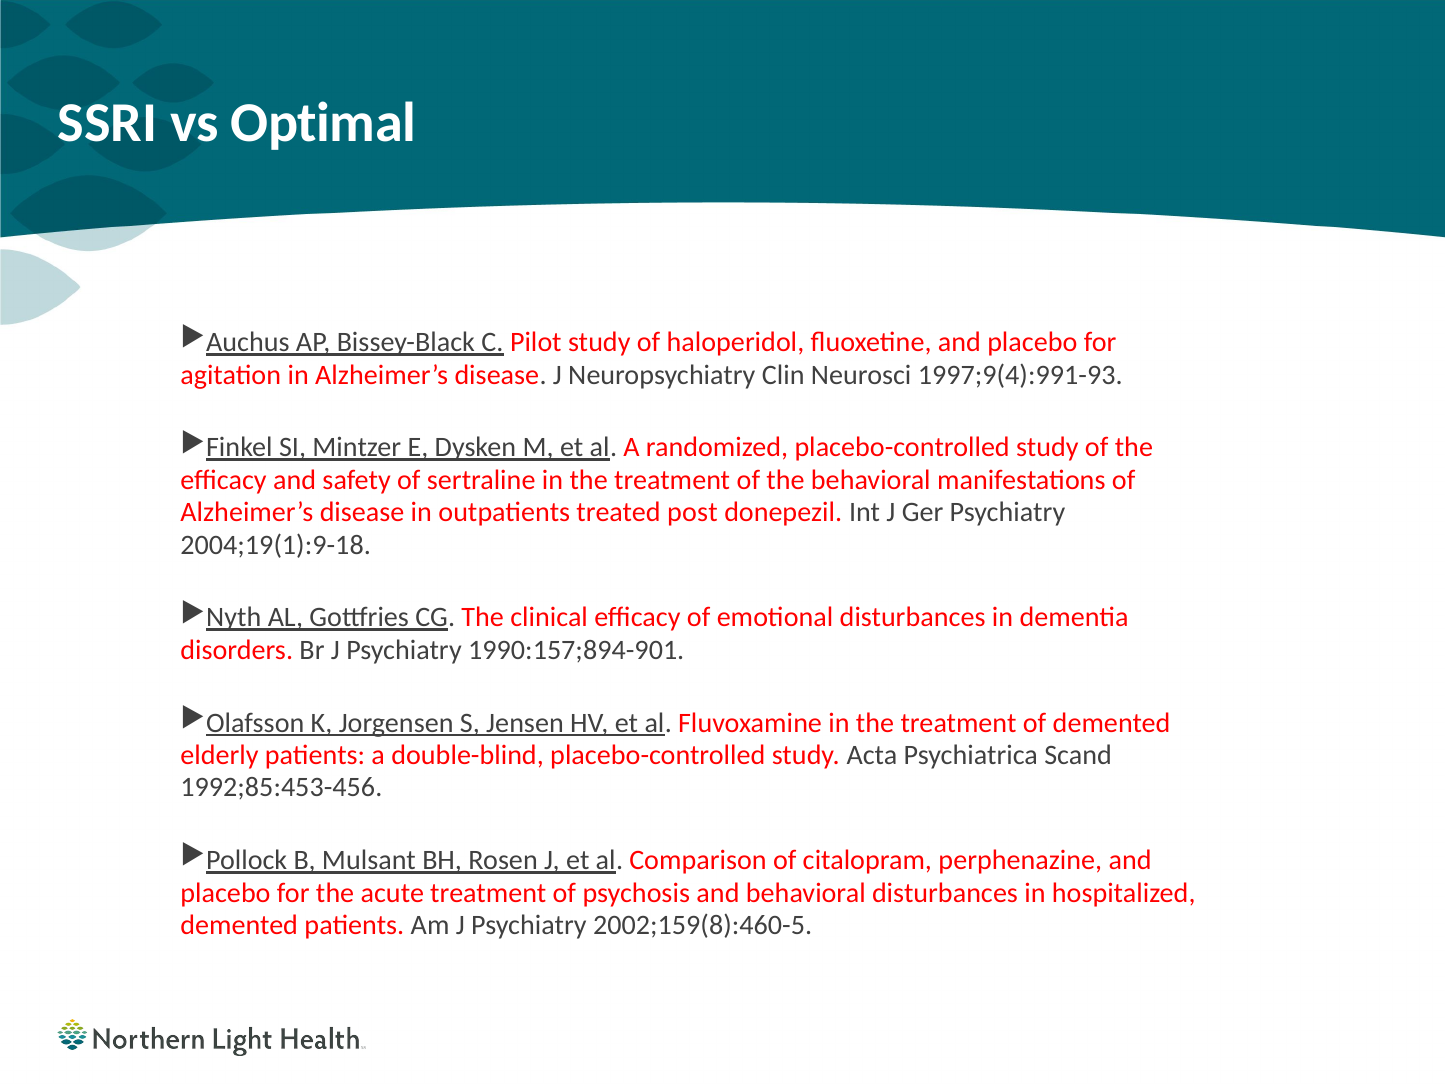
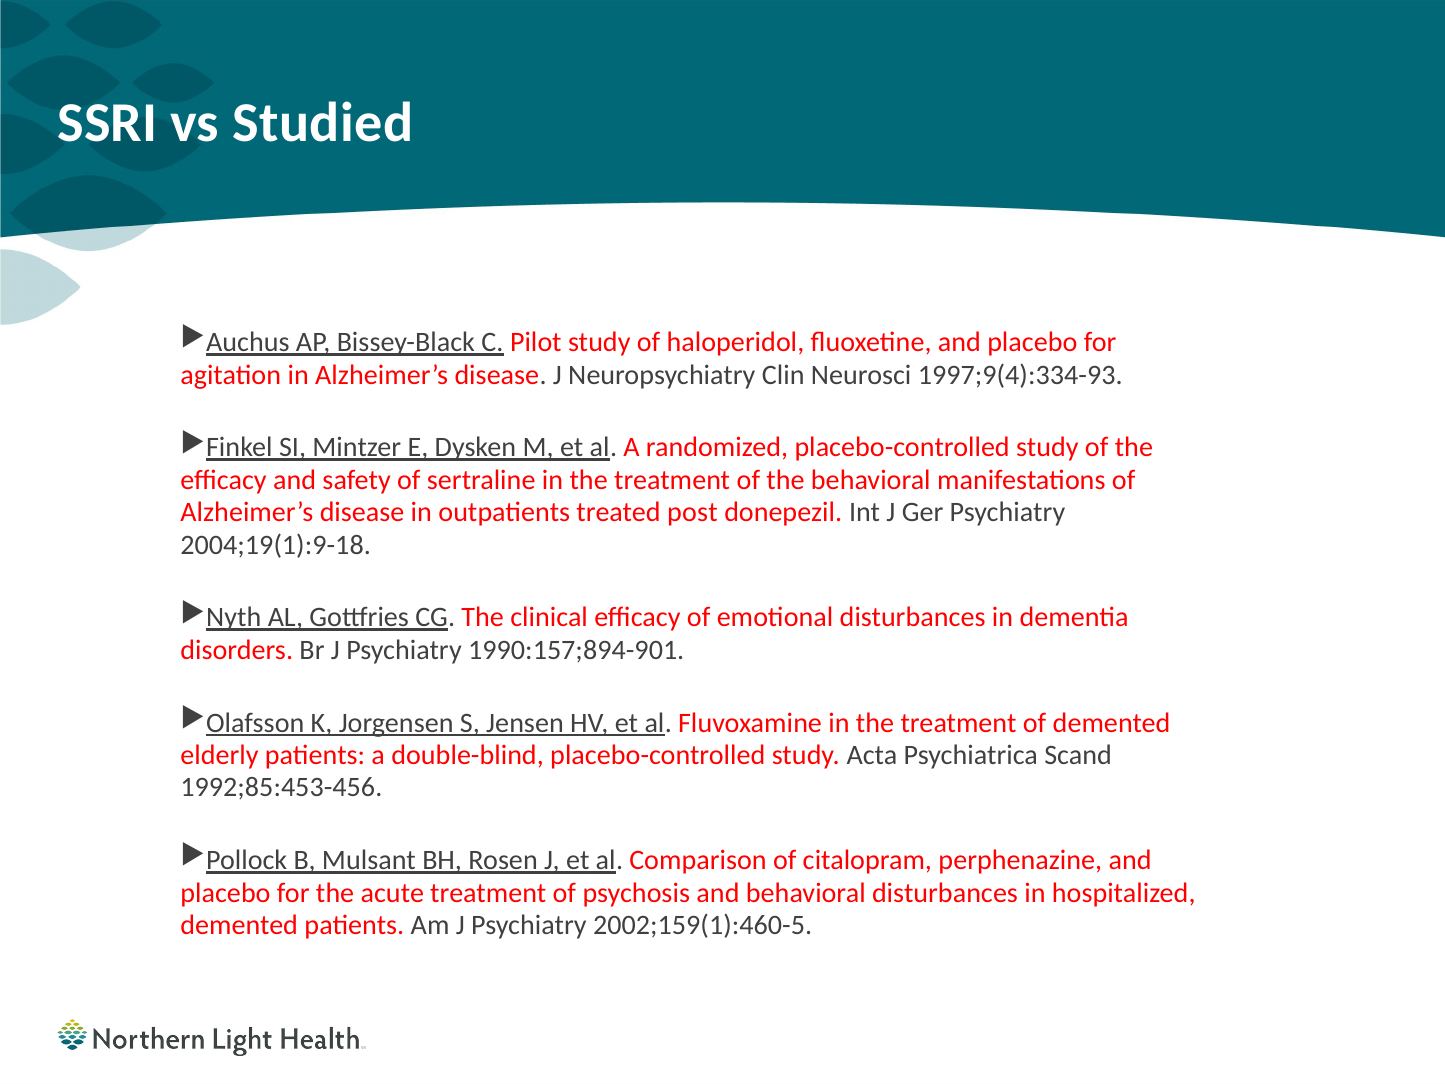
Optimal: Optimal -> Studied (323, 123)
1997;9(4):991-93: 1997;9(4):991-93 -> 1997;9(4):334-93 (1020, 375)
2002;159(8):460-5: 2002;159(8):460-5 -> 2002;159(1):460-5 (703, 925)
